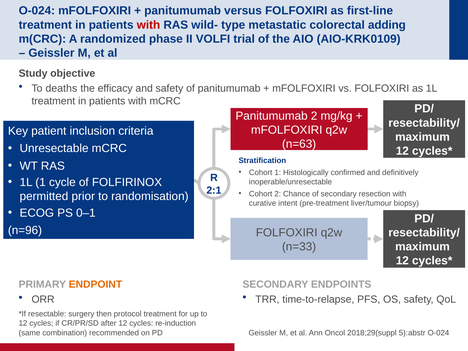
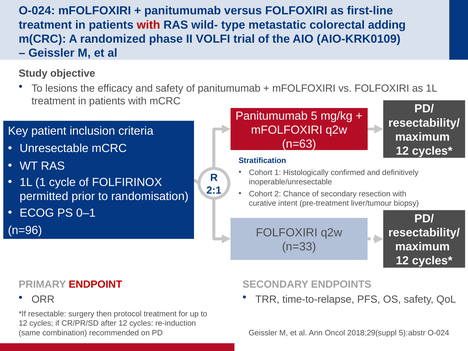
deaths: deaths -> lesions (61, 89)
Panitumumab 2: 2 -> 5 (314, 116)
ENDPOINT colour: orange -> red (95, 284)
